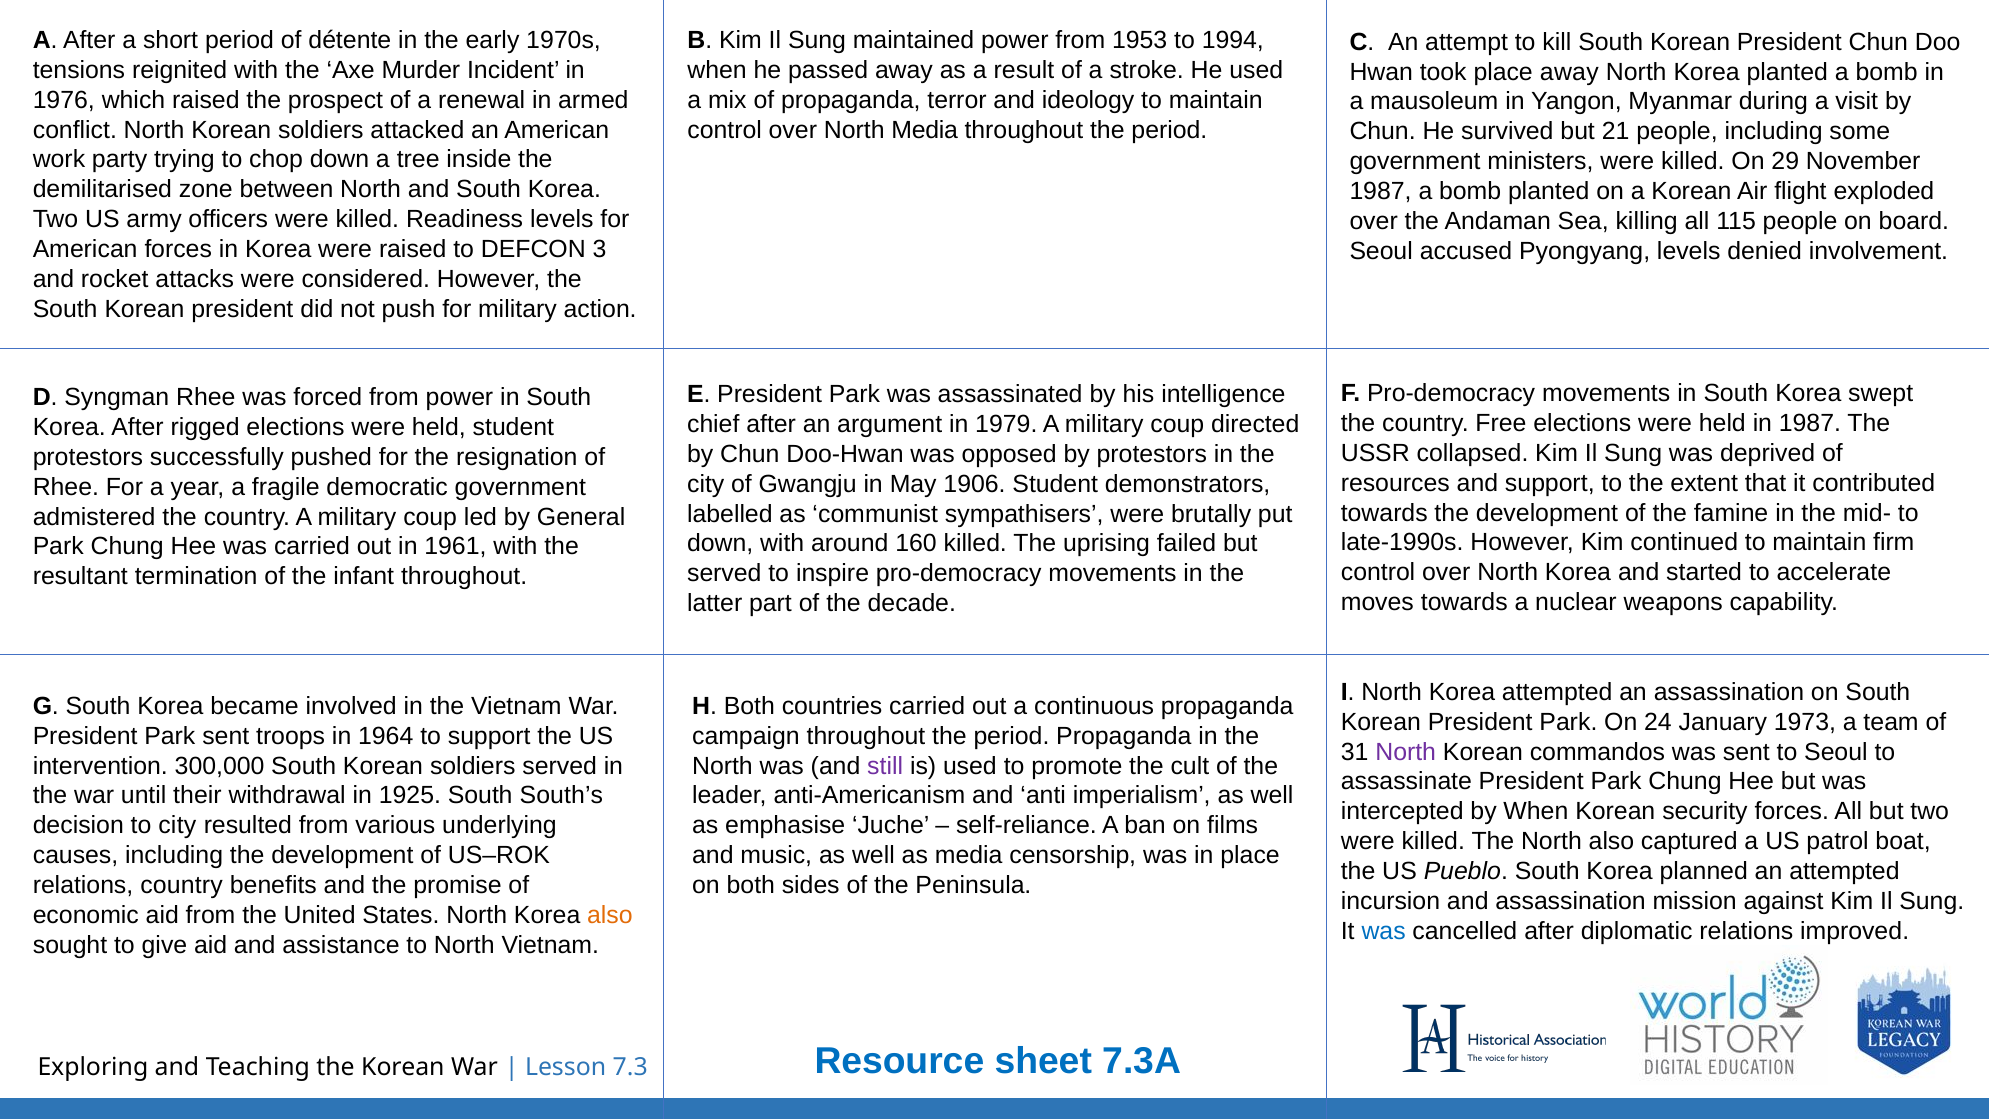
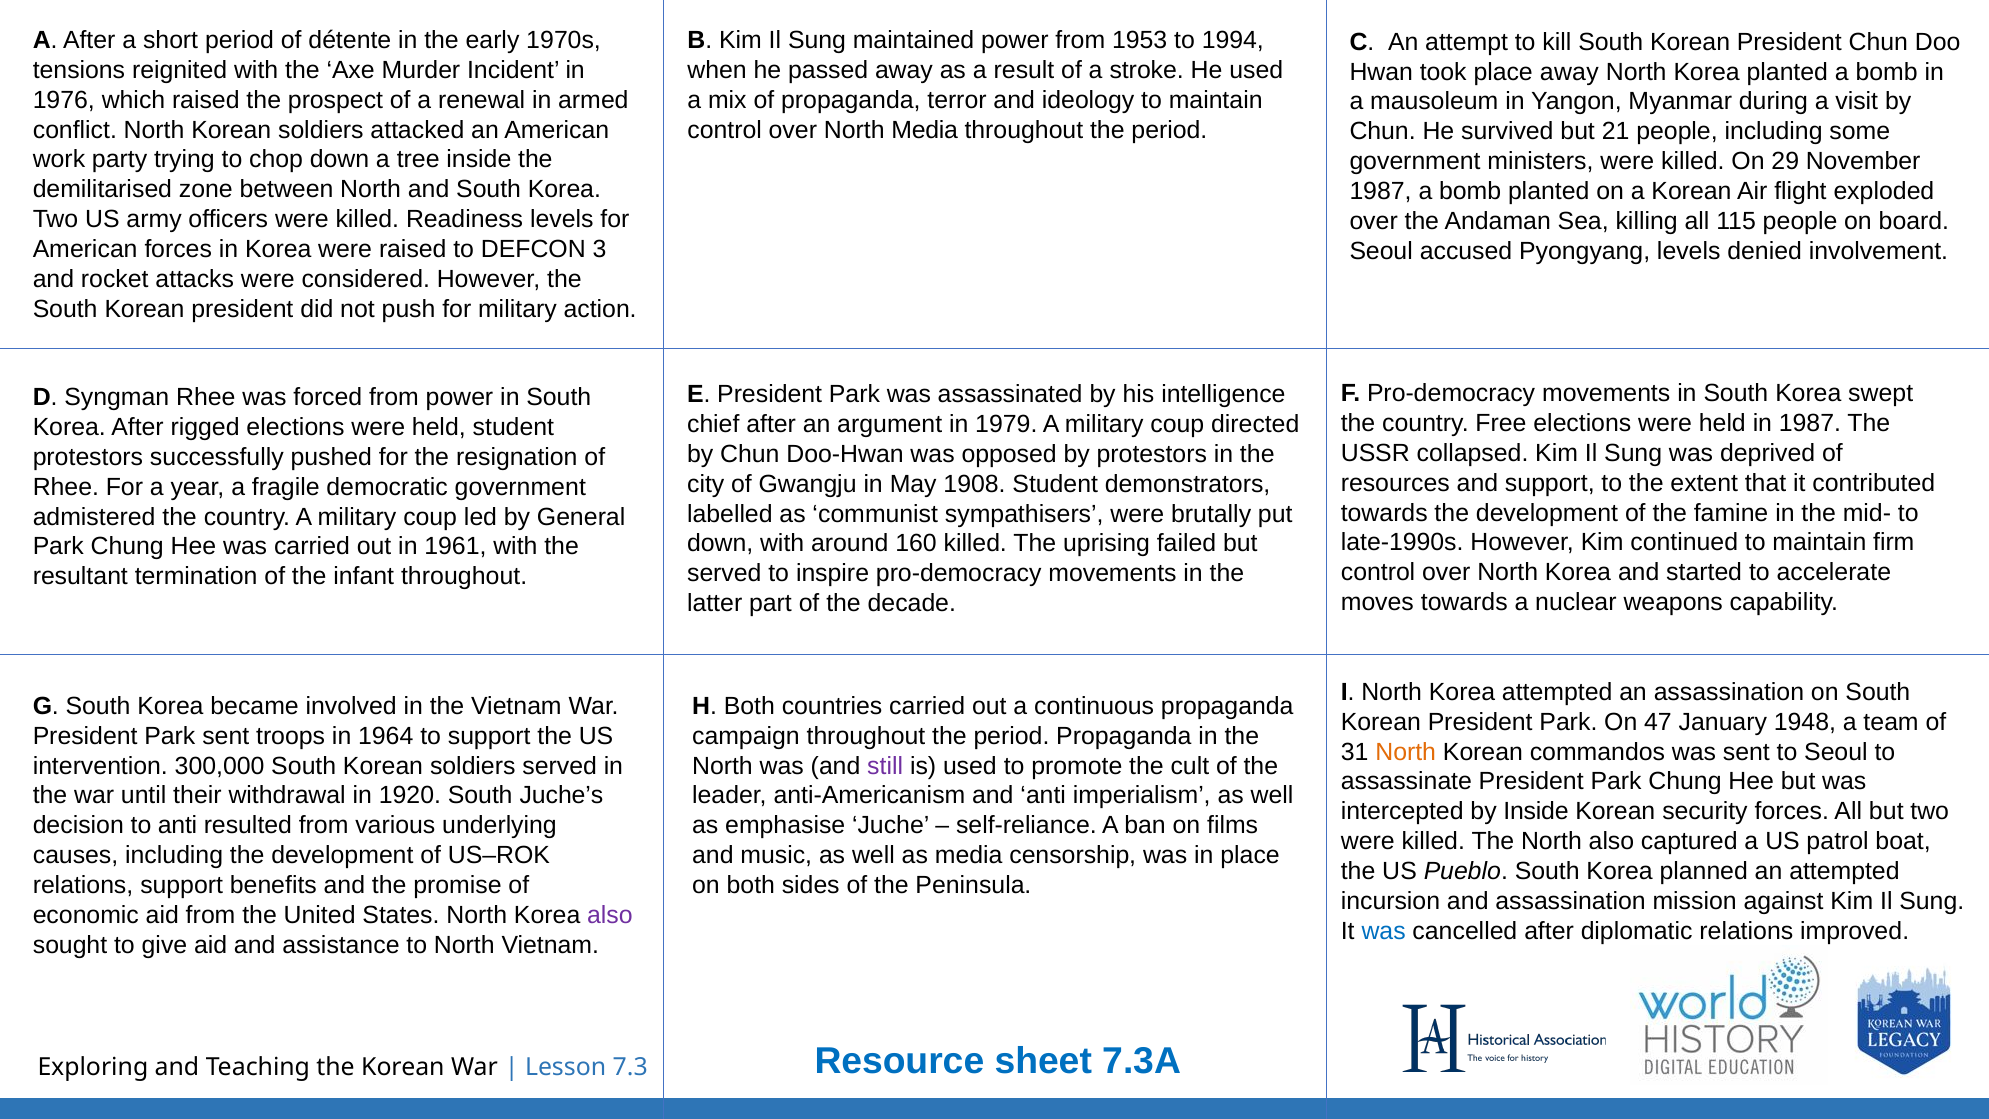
1906: 1906 -> 1908 (975, 484)
24: 24 -> 47 (1658, 722)
1973: 1973 -> 1948 (1805, 722)
North colour: purple -> orange (1406, 752)
1925: 1925 -> 1920 (410, 796)
South’s: South’s -> Juche’s (561, 796)
by When: When -> Inside (1536, 811)
to city: city -> anti (178, 825)
relations country: country -> support (182, 885)
also colour: orange -> purple (610, 915)
